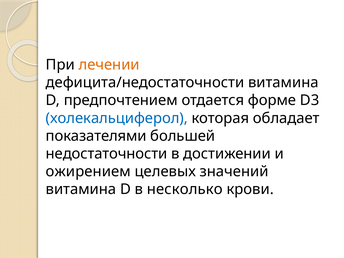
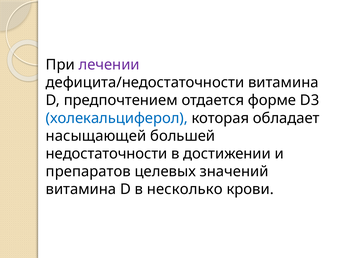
лечении colour: orange -> purple (109, 65)
показателями: показателями -> насыщающей (96, 136)
ожирением: ожирением -> препаратов (88, 171)
